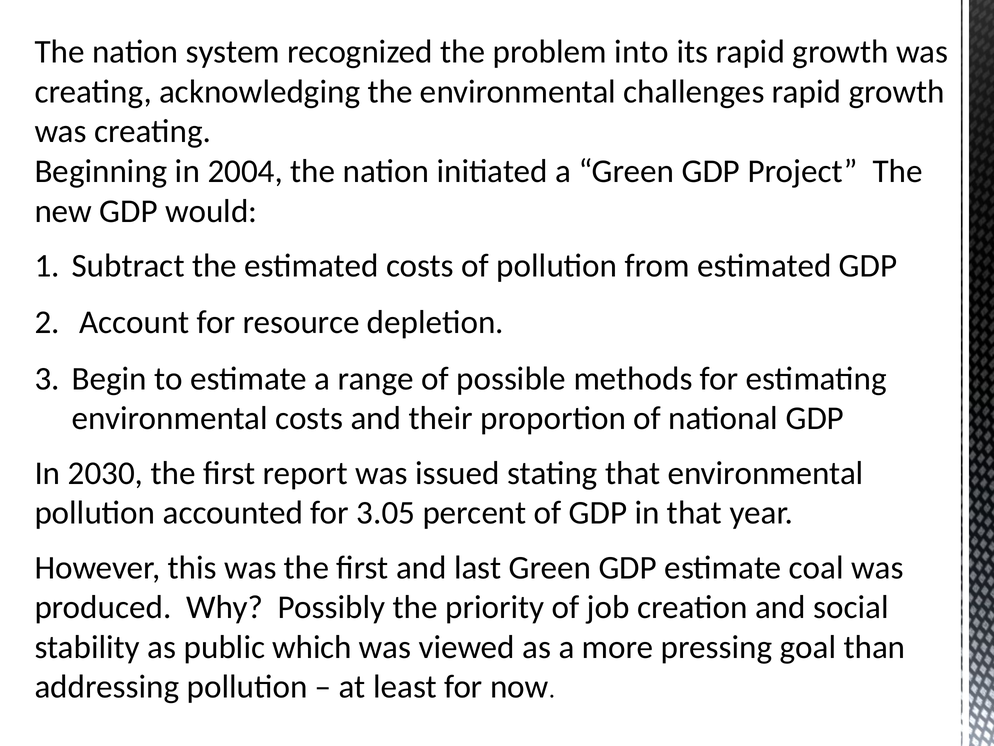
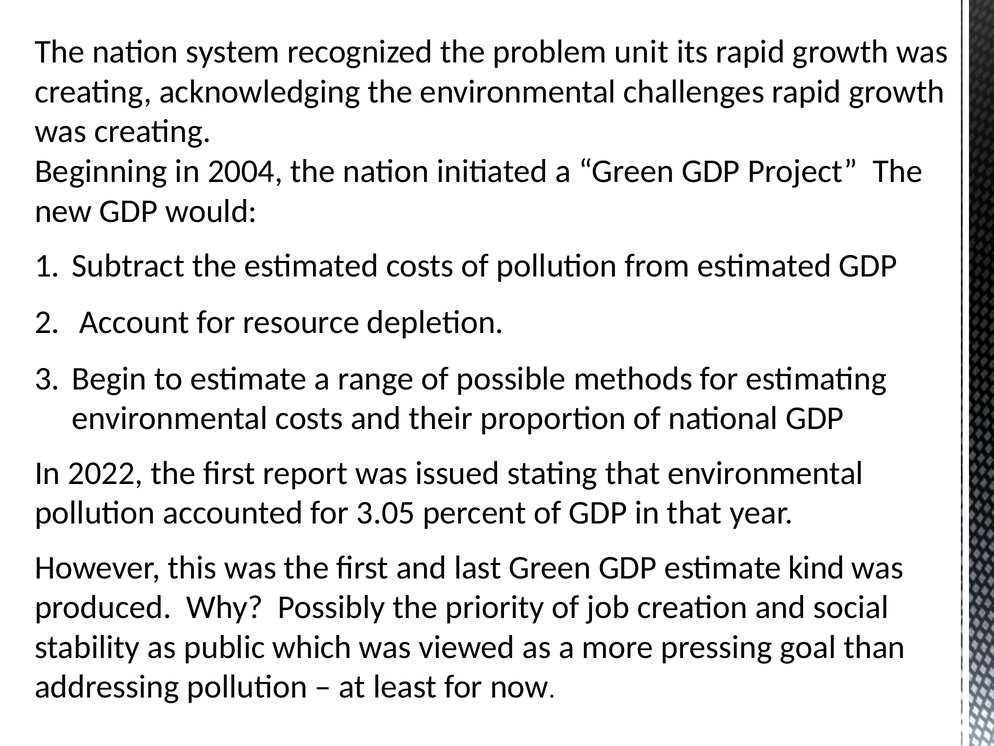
into: into -> unit (641, 52)
2030: 2030 -> 2022 (105, 473)
coal: coal -> kind (816, 567)
